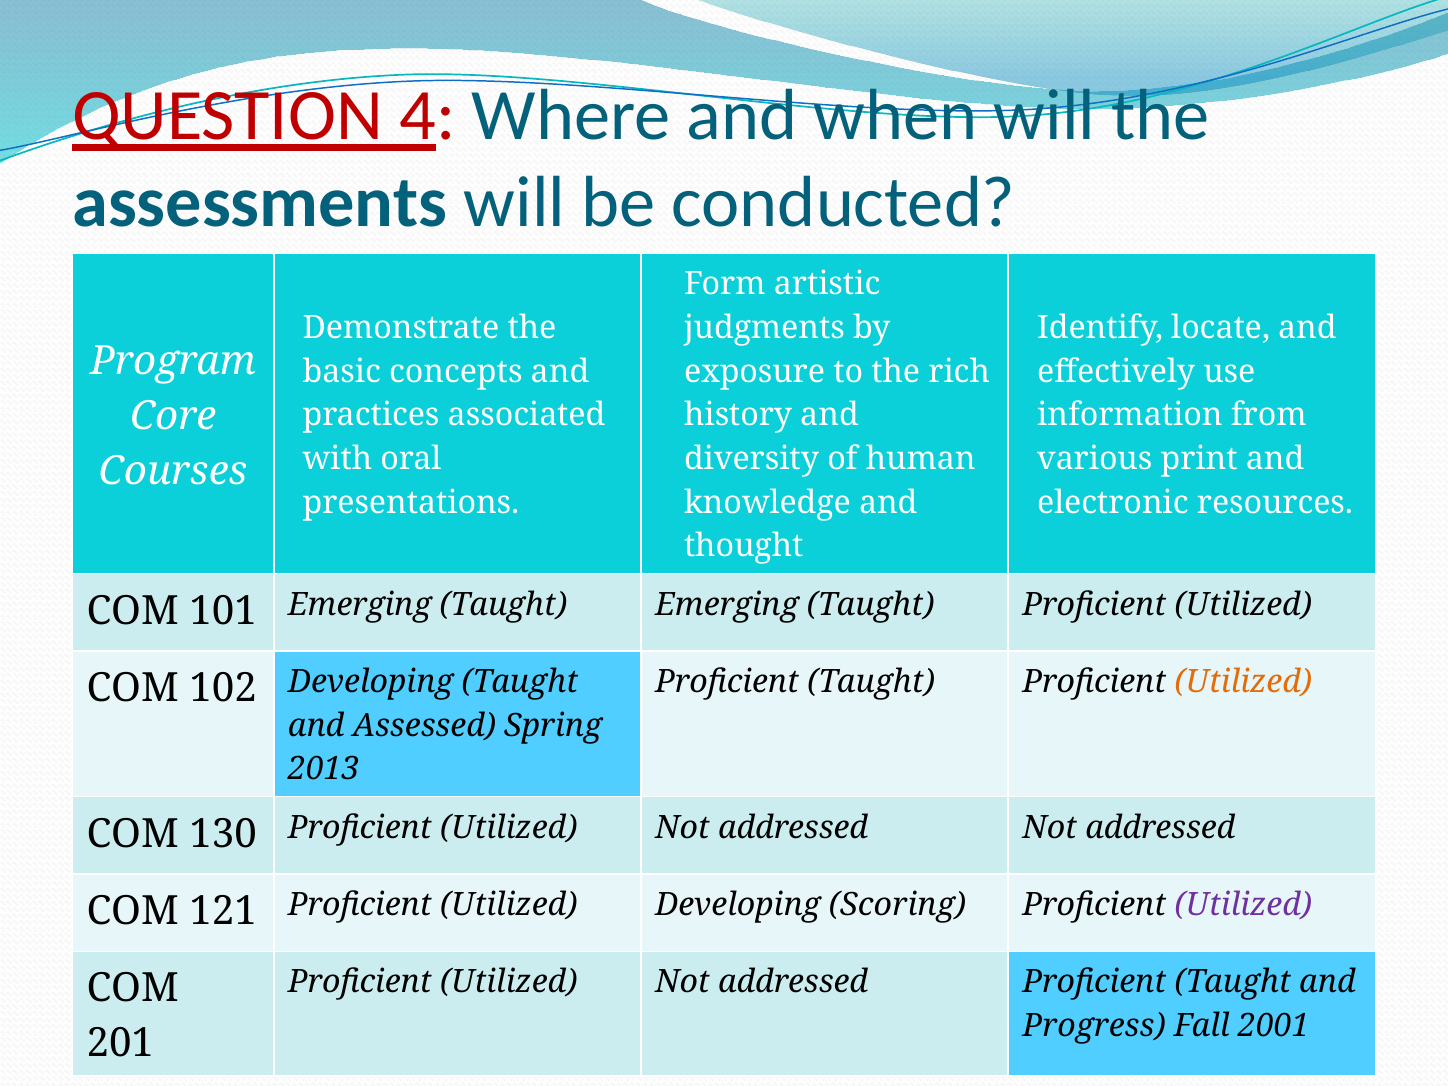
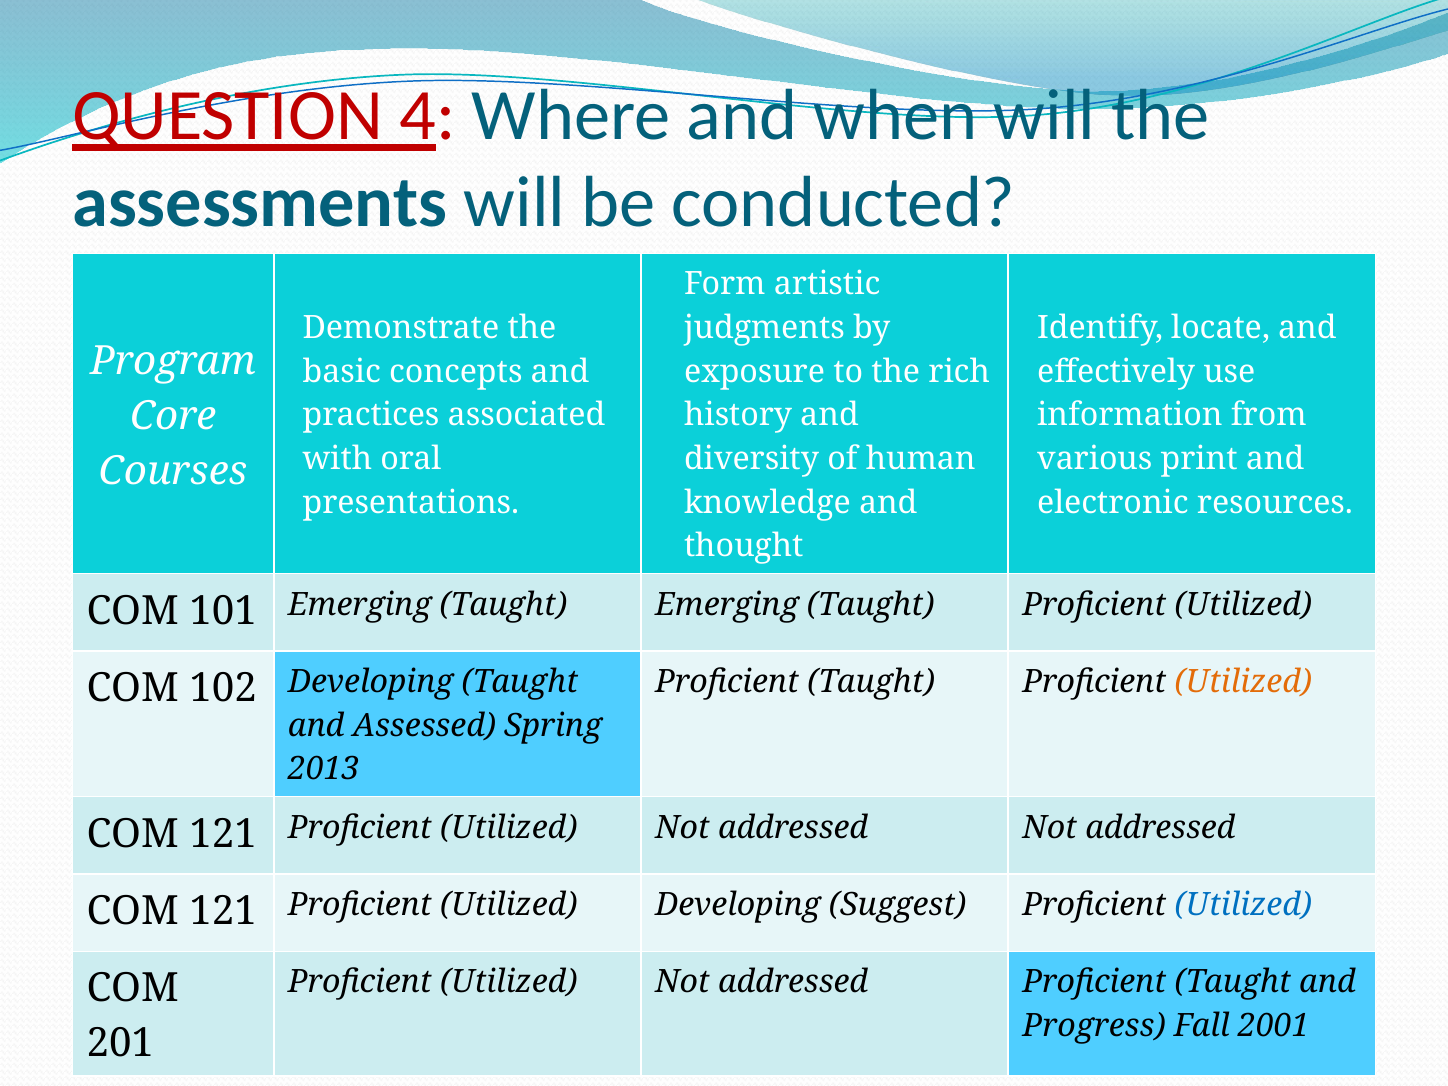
130: 130 -> 121 (223, 834)
Scoring: Scoring -> Suggest (898, 905)
Utilized colour: purple -> blue (1243, 905)
